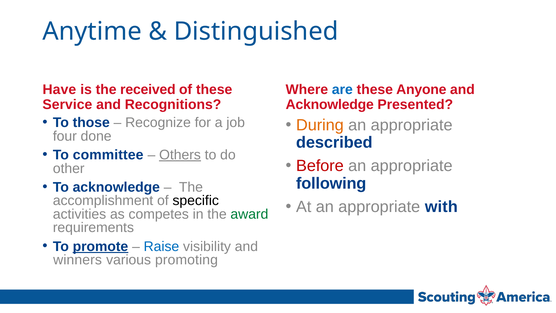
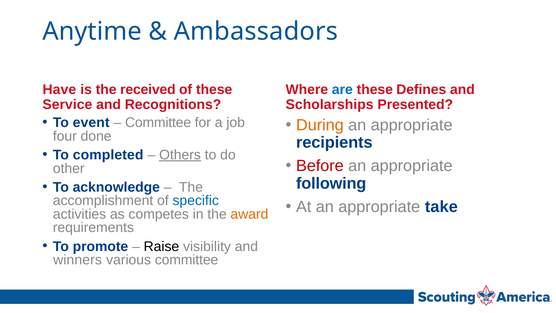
Distinguished: Distinguished -> Ambassadors (256, 31)
Anyone: Anyone -> Defines (421, 90)
Acknowledge: Acknowledge -> Scholarships (330, 105)
those: those -> event (91, 123)
Recognize: Recognize -> Committee (158, 123)
described: described -> recipients (334, 142)
committee: committee -> completed (108, 155)
specific colour: black -> blue (196, 201)
with: with -> take (441, 206)
award colour: green -> orange (249, 214)
promote underline: present -> none (100, 246)
Raise colour: blue -> black (161, 246)
various promoting: promoting -> committee (187, 260)
